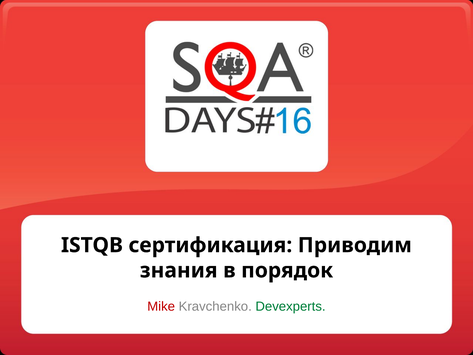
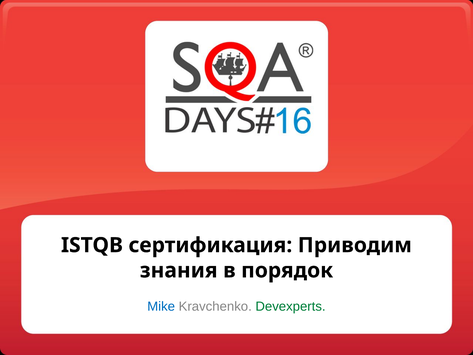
Mike colour: red -> blue (161, 306)
